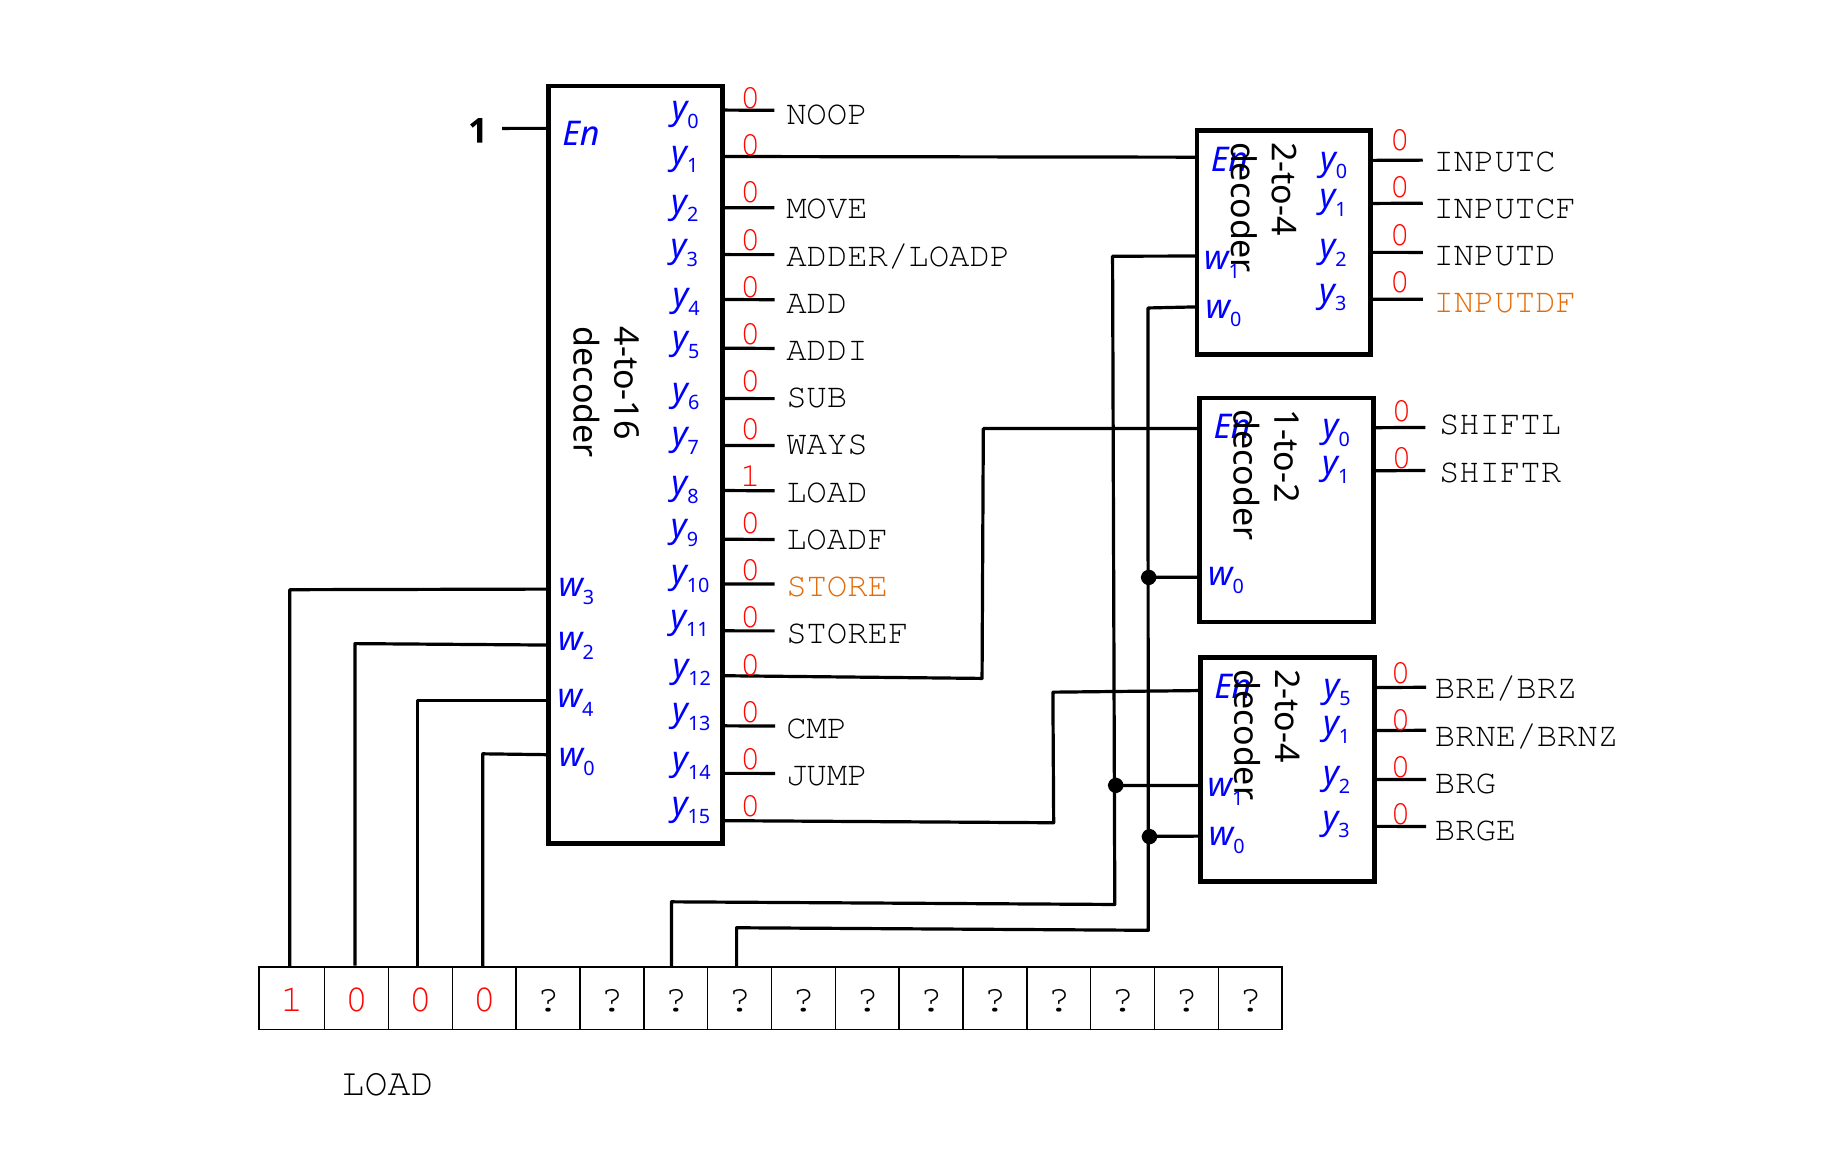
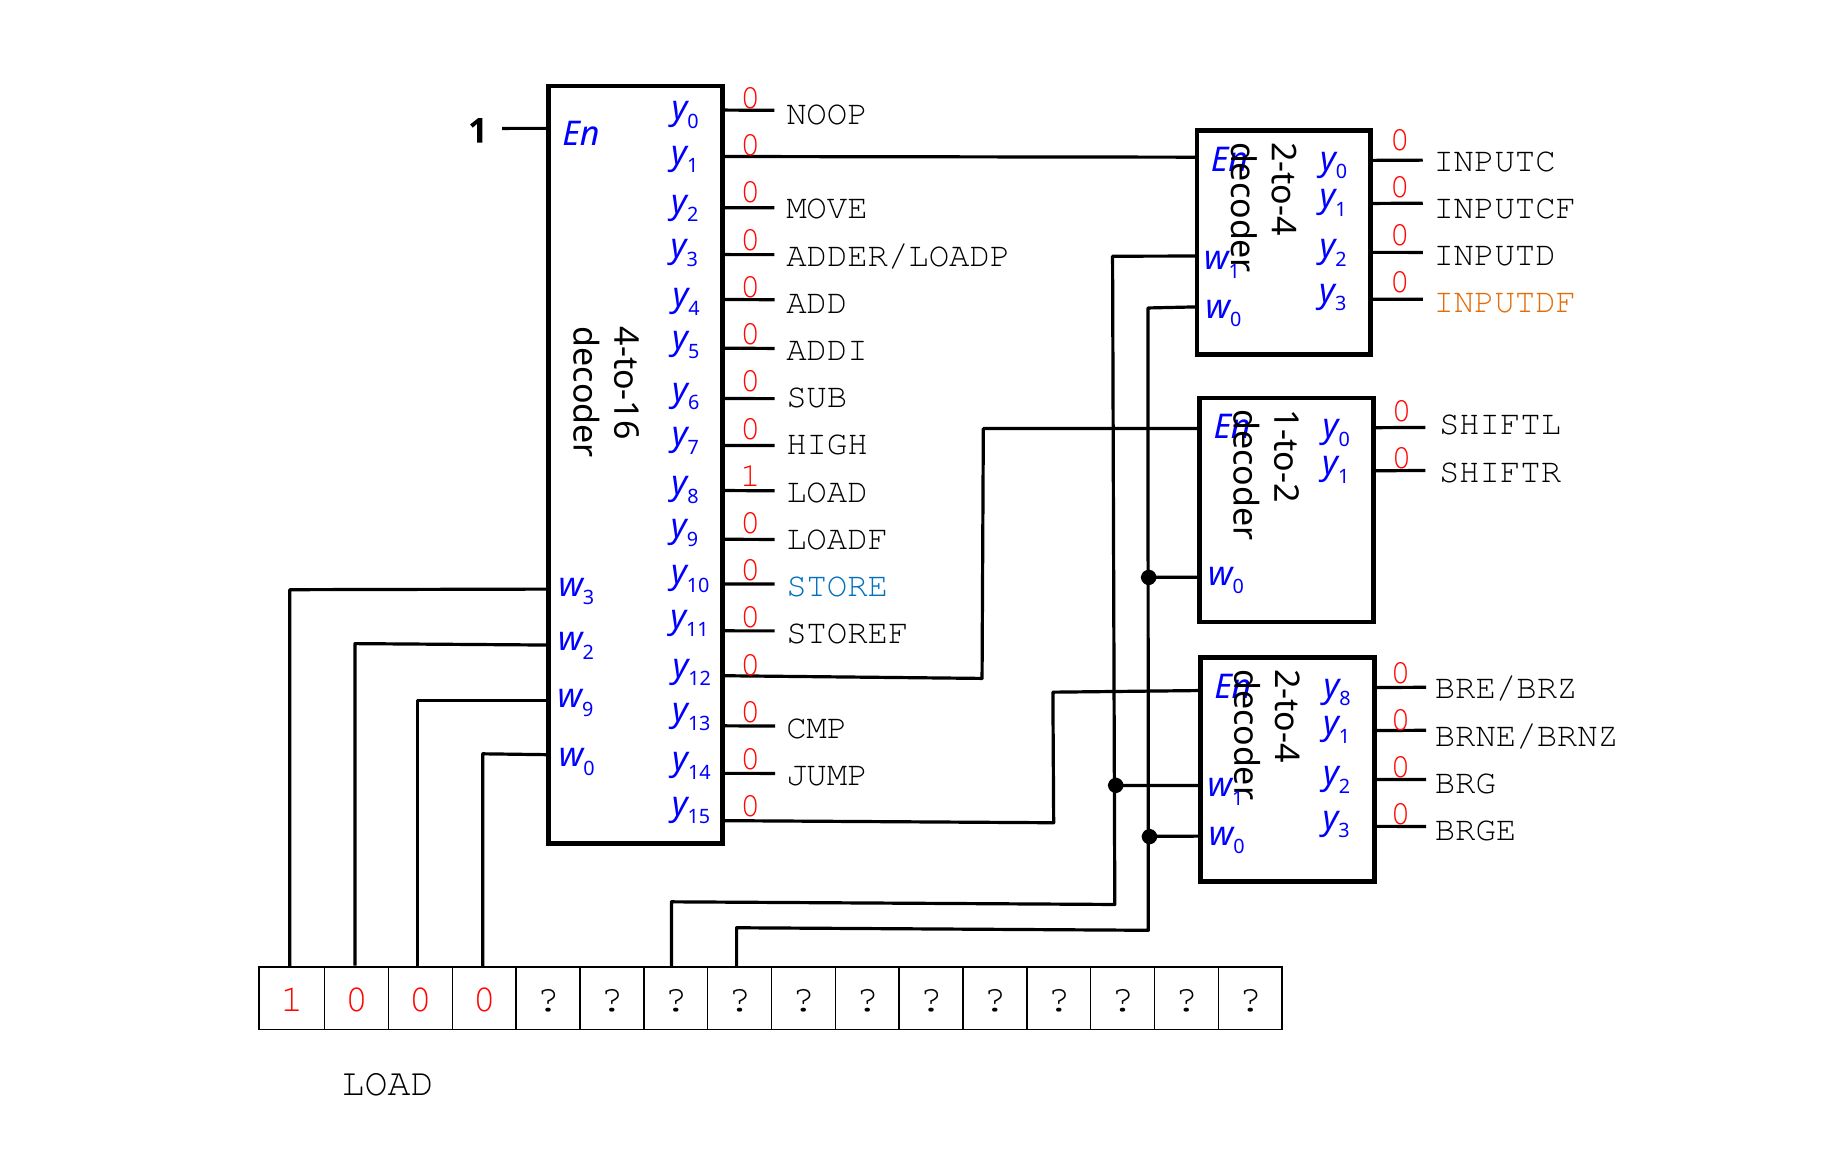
WAYS: WAYS -> HIGH (827, 444)
STORE colour: orange -> blue (837, 586)
5: 5 -> 8 (1345, 700)
4: 4 -> 9 (588, 710)
